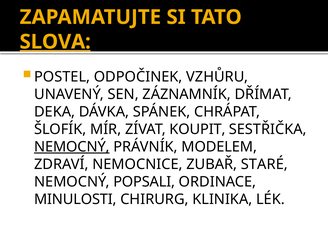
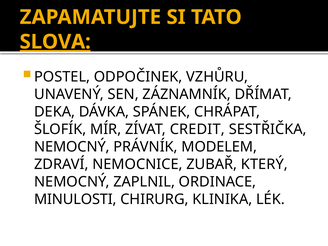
KOUPIT: KOUPIT -> CREDIT (197, 129)
NEMOCNÝ underline: present -> none (72, 147)
STARÉ: STARÉ -> KTERÝ (264, 164)
POPSALI: POPSALI -> ZAPLNIL (144, 182)
